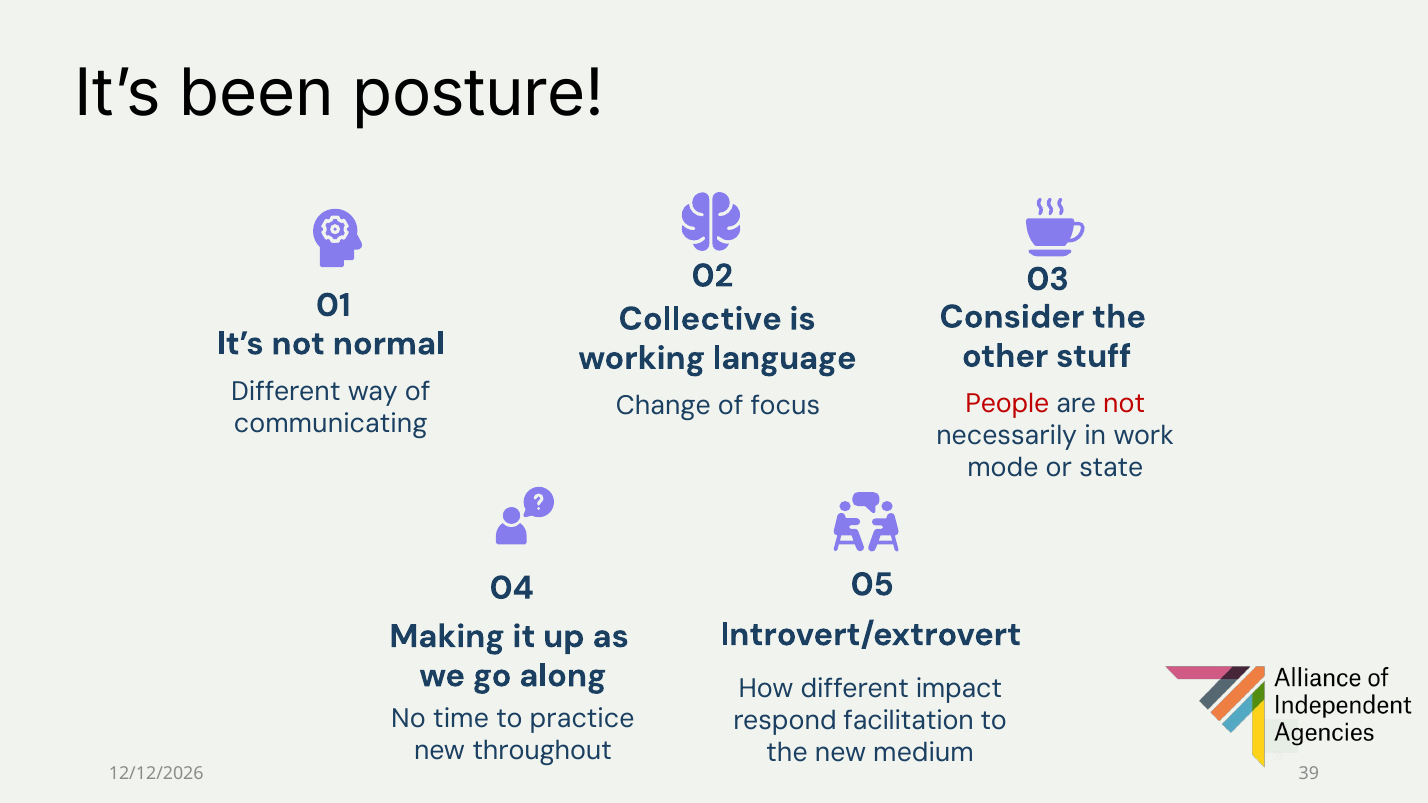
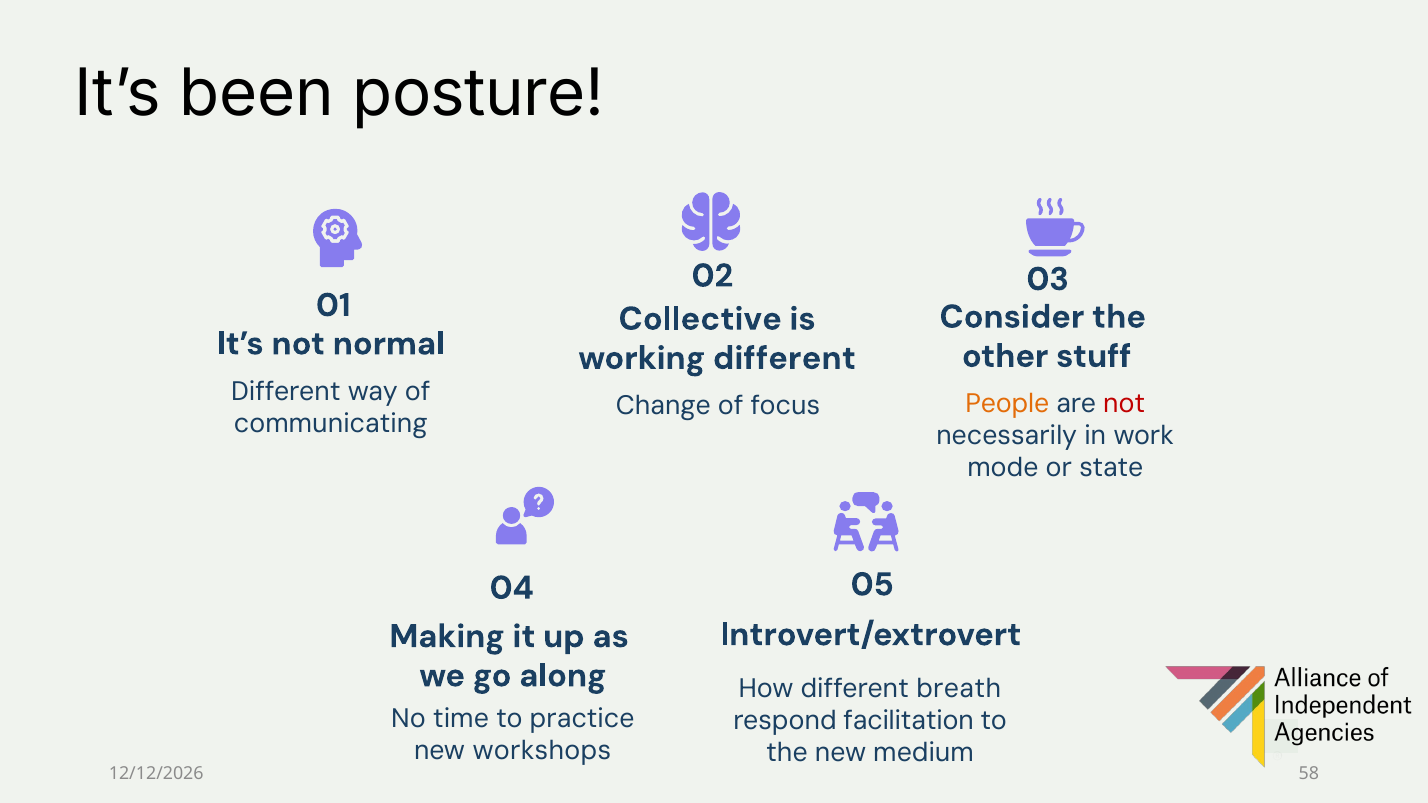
working language: language -> different (784, 358)
People colour: red -> orange (1007, 404)
impact: impact -> breath (959, 689)
throughout: throughout -> workshops (542, 751)
39: 39 -> 58 (1309, 774)
